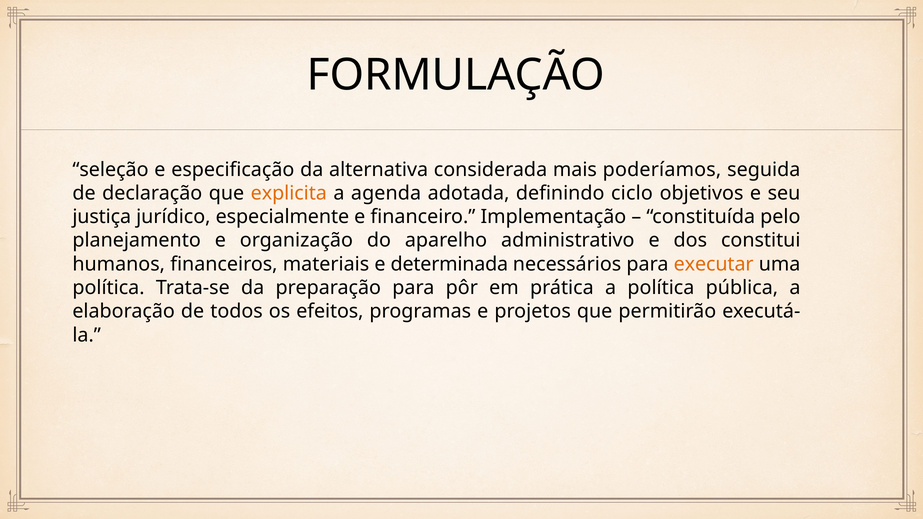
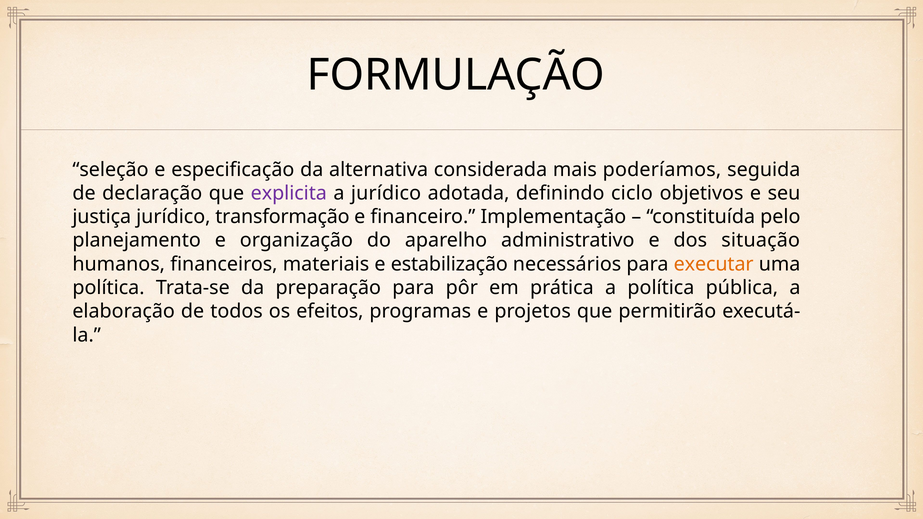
explicita colour: orange -> purple (289, 193)
a agenda: agenda -> jurídico (386, 193)
especialmente: especialmente -> transformação (282, 217)
constitui: constitui -> situação (761, 241)
determinada: determinada -> estabilização (449, 264)
